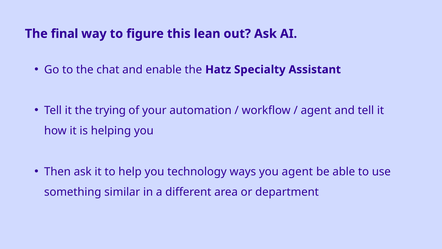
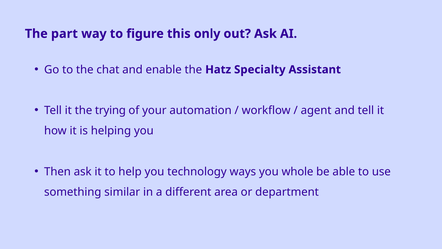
final: final -> part (64, 34)
lean: lean -> only (207, 34)
you agent: agent -> whole (297, 171)
